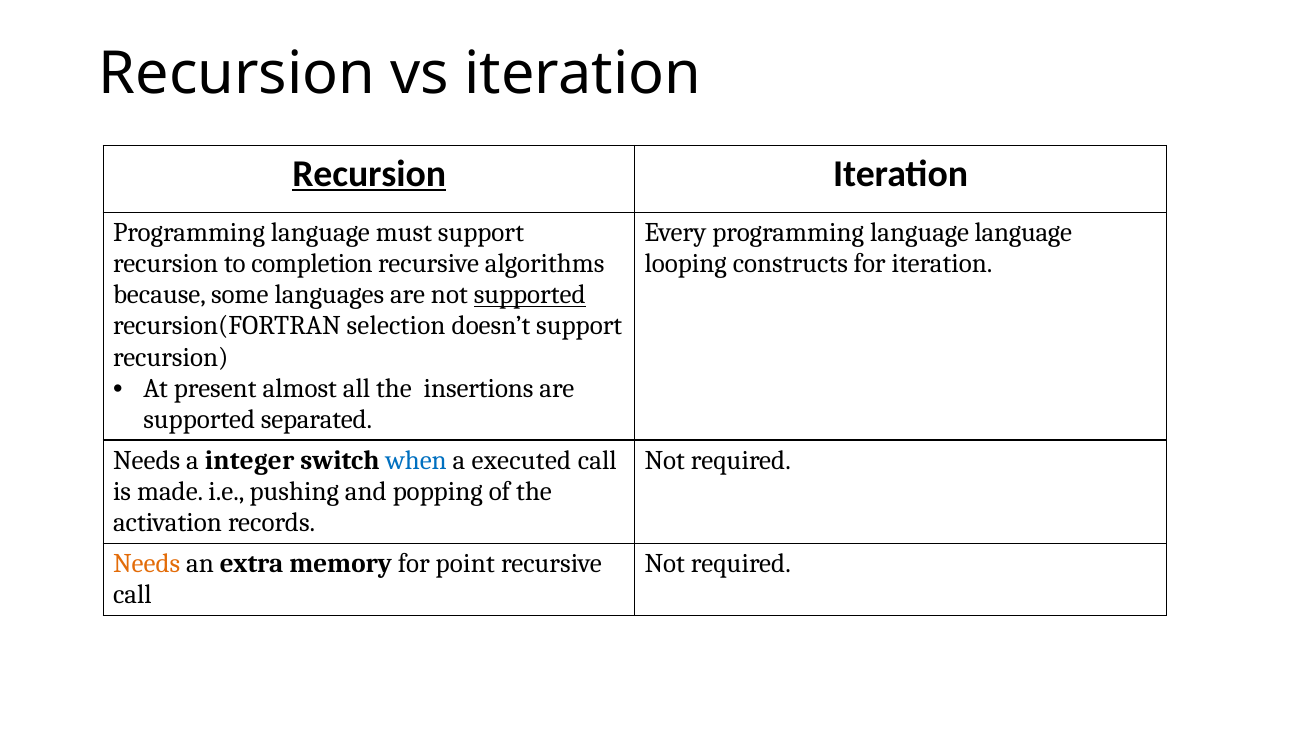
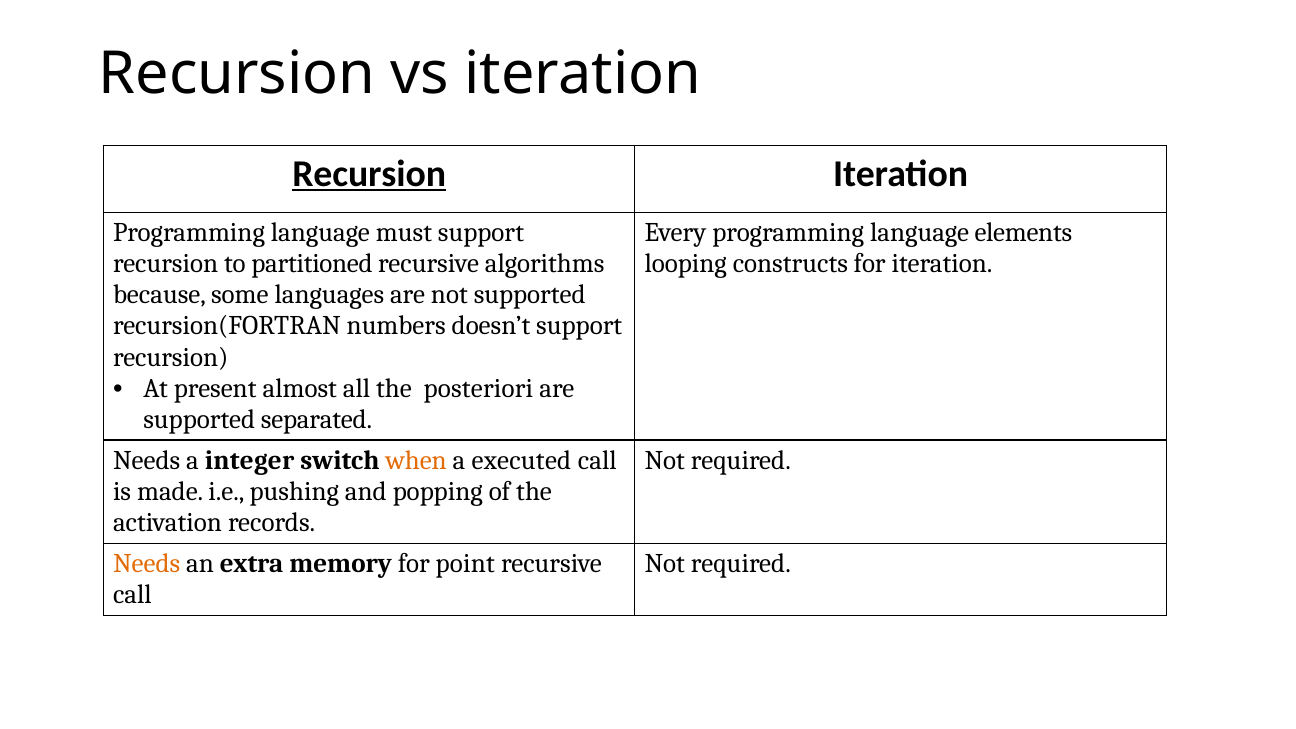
language language: language -> elements (1023, 233)
completion: completion -> partitioned (312, 264)
supported underline: present -> none (530, 295)
selection: selection -> numbers (396, 326)
insertions: insertions -> posteriori (478, 388)
when colour: blue -> orange (416, 460)
